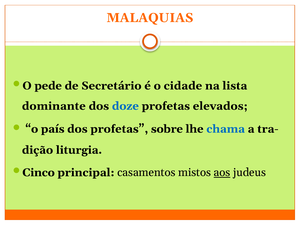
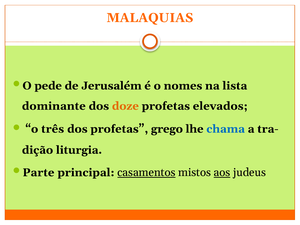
Secretário: Secretário -> Jerusalém (111, 86)
cidade: cidade -> nomes (183, 86)
doze colour: blue -> orange (125, 106)
país: país -> três (53, 129)
sobre: sobre -> grego (167, 129)
Cinco: Cinco -> Parte (38, 173)
casamentos underline: none -> present (146, 173)
